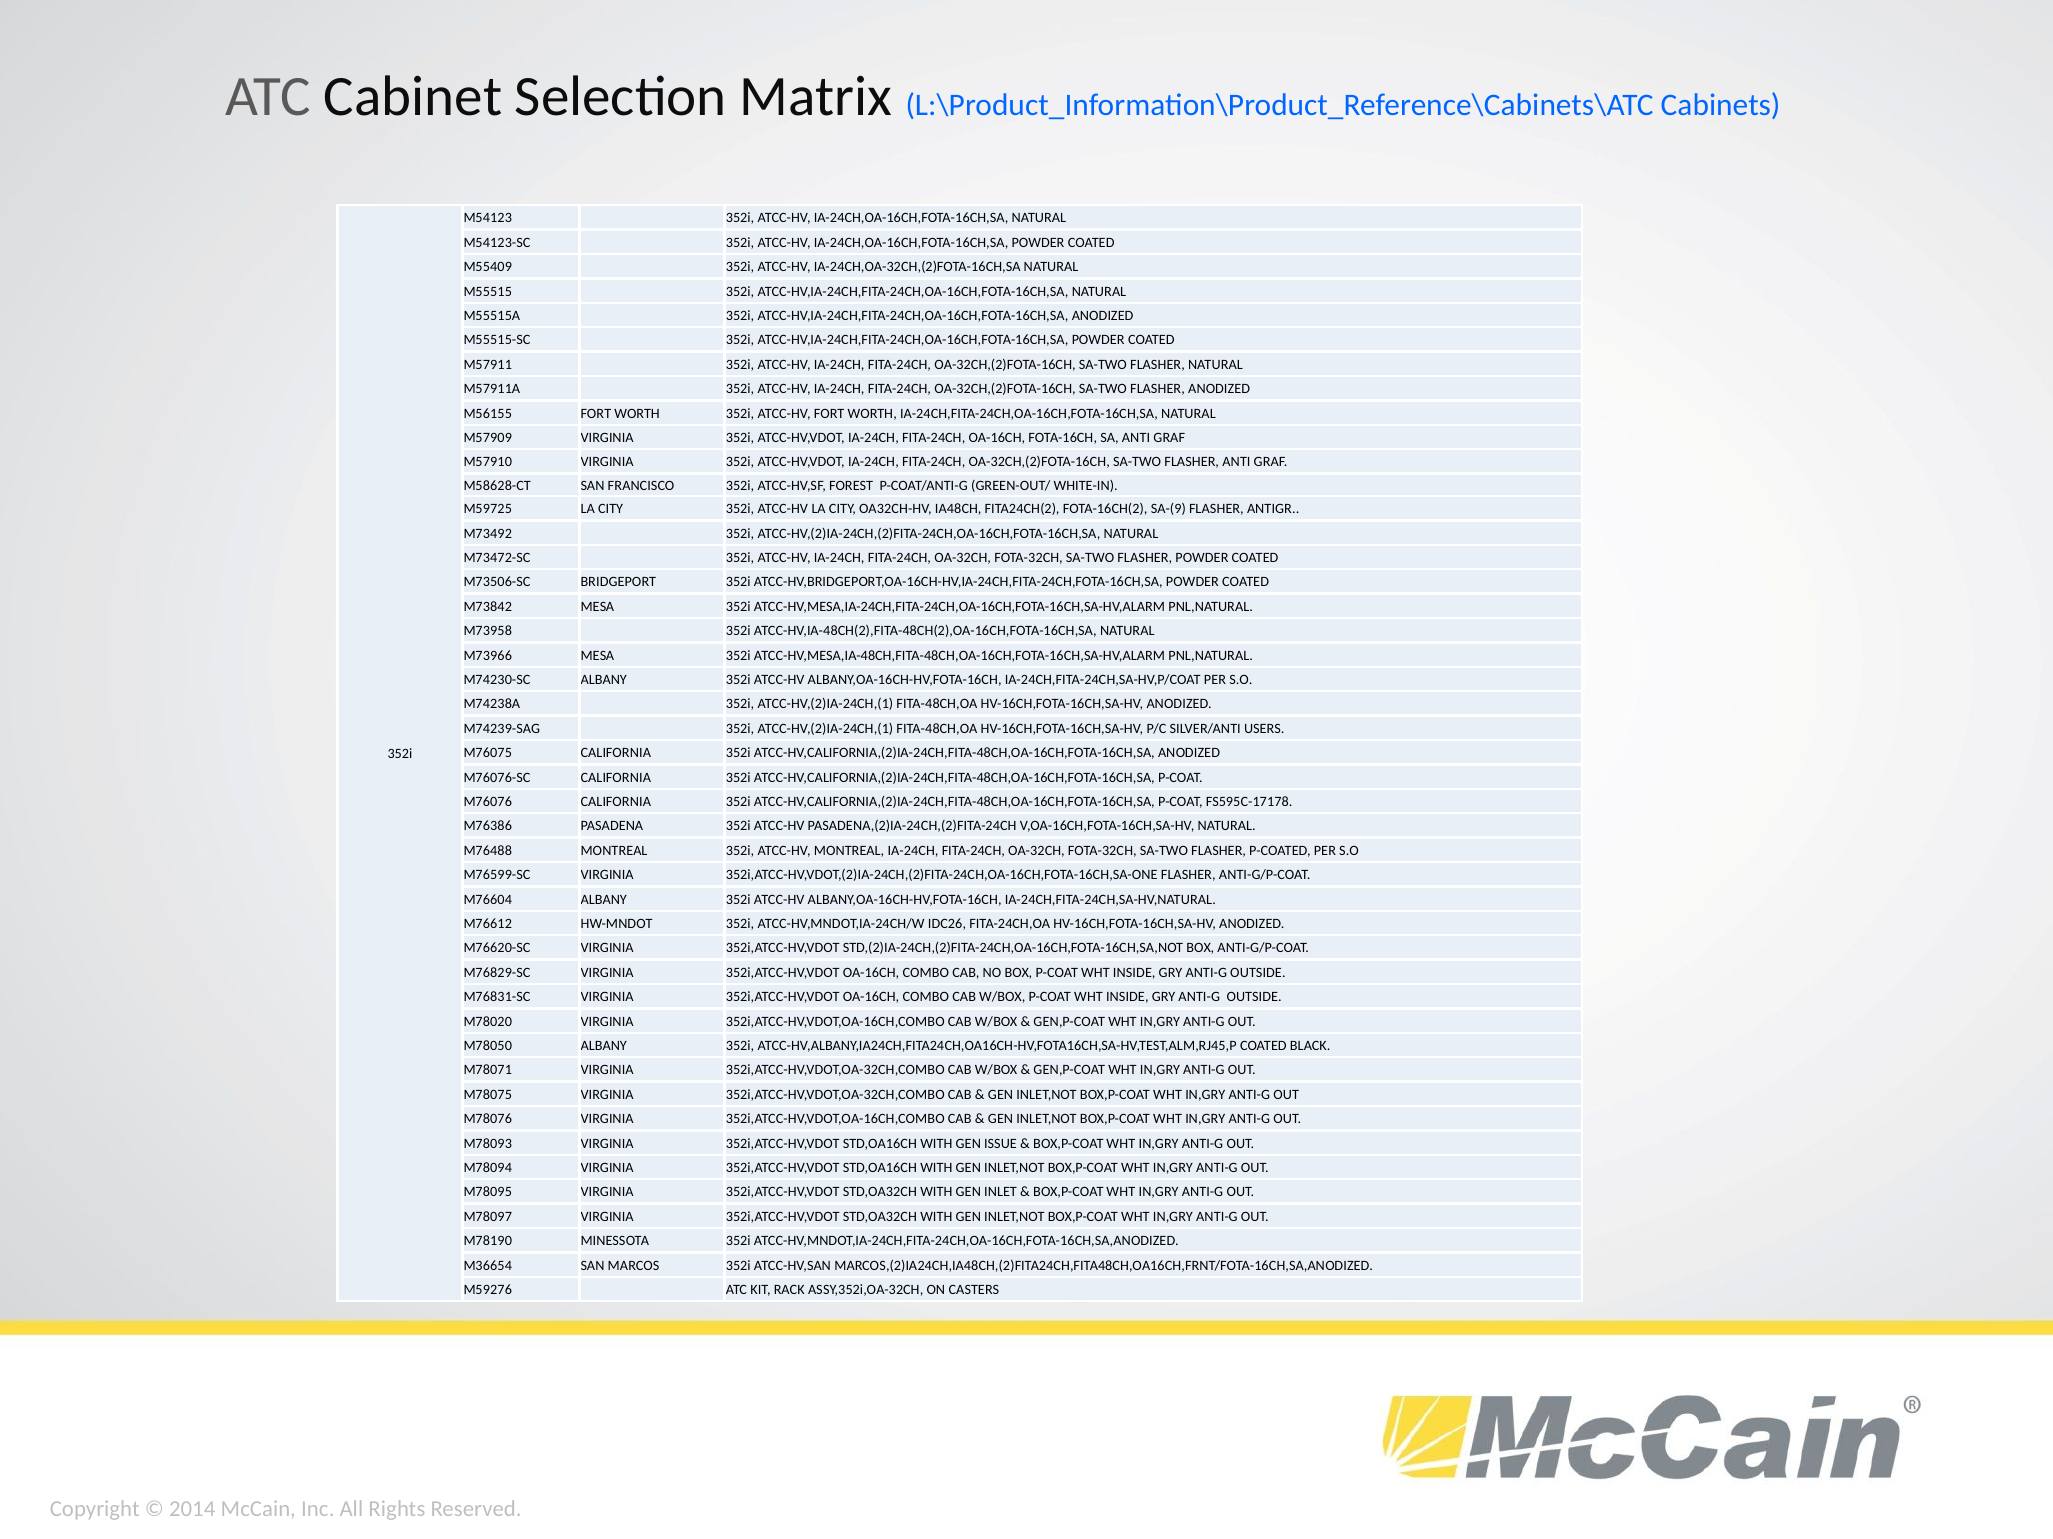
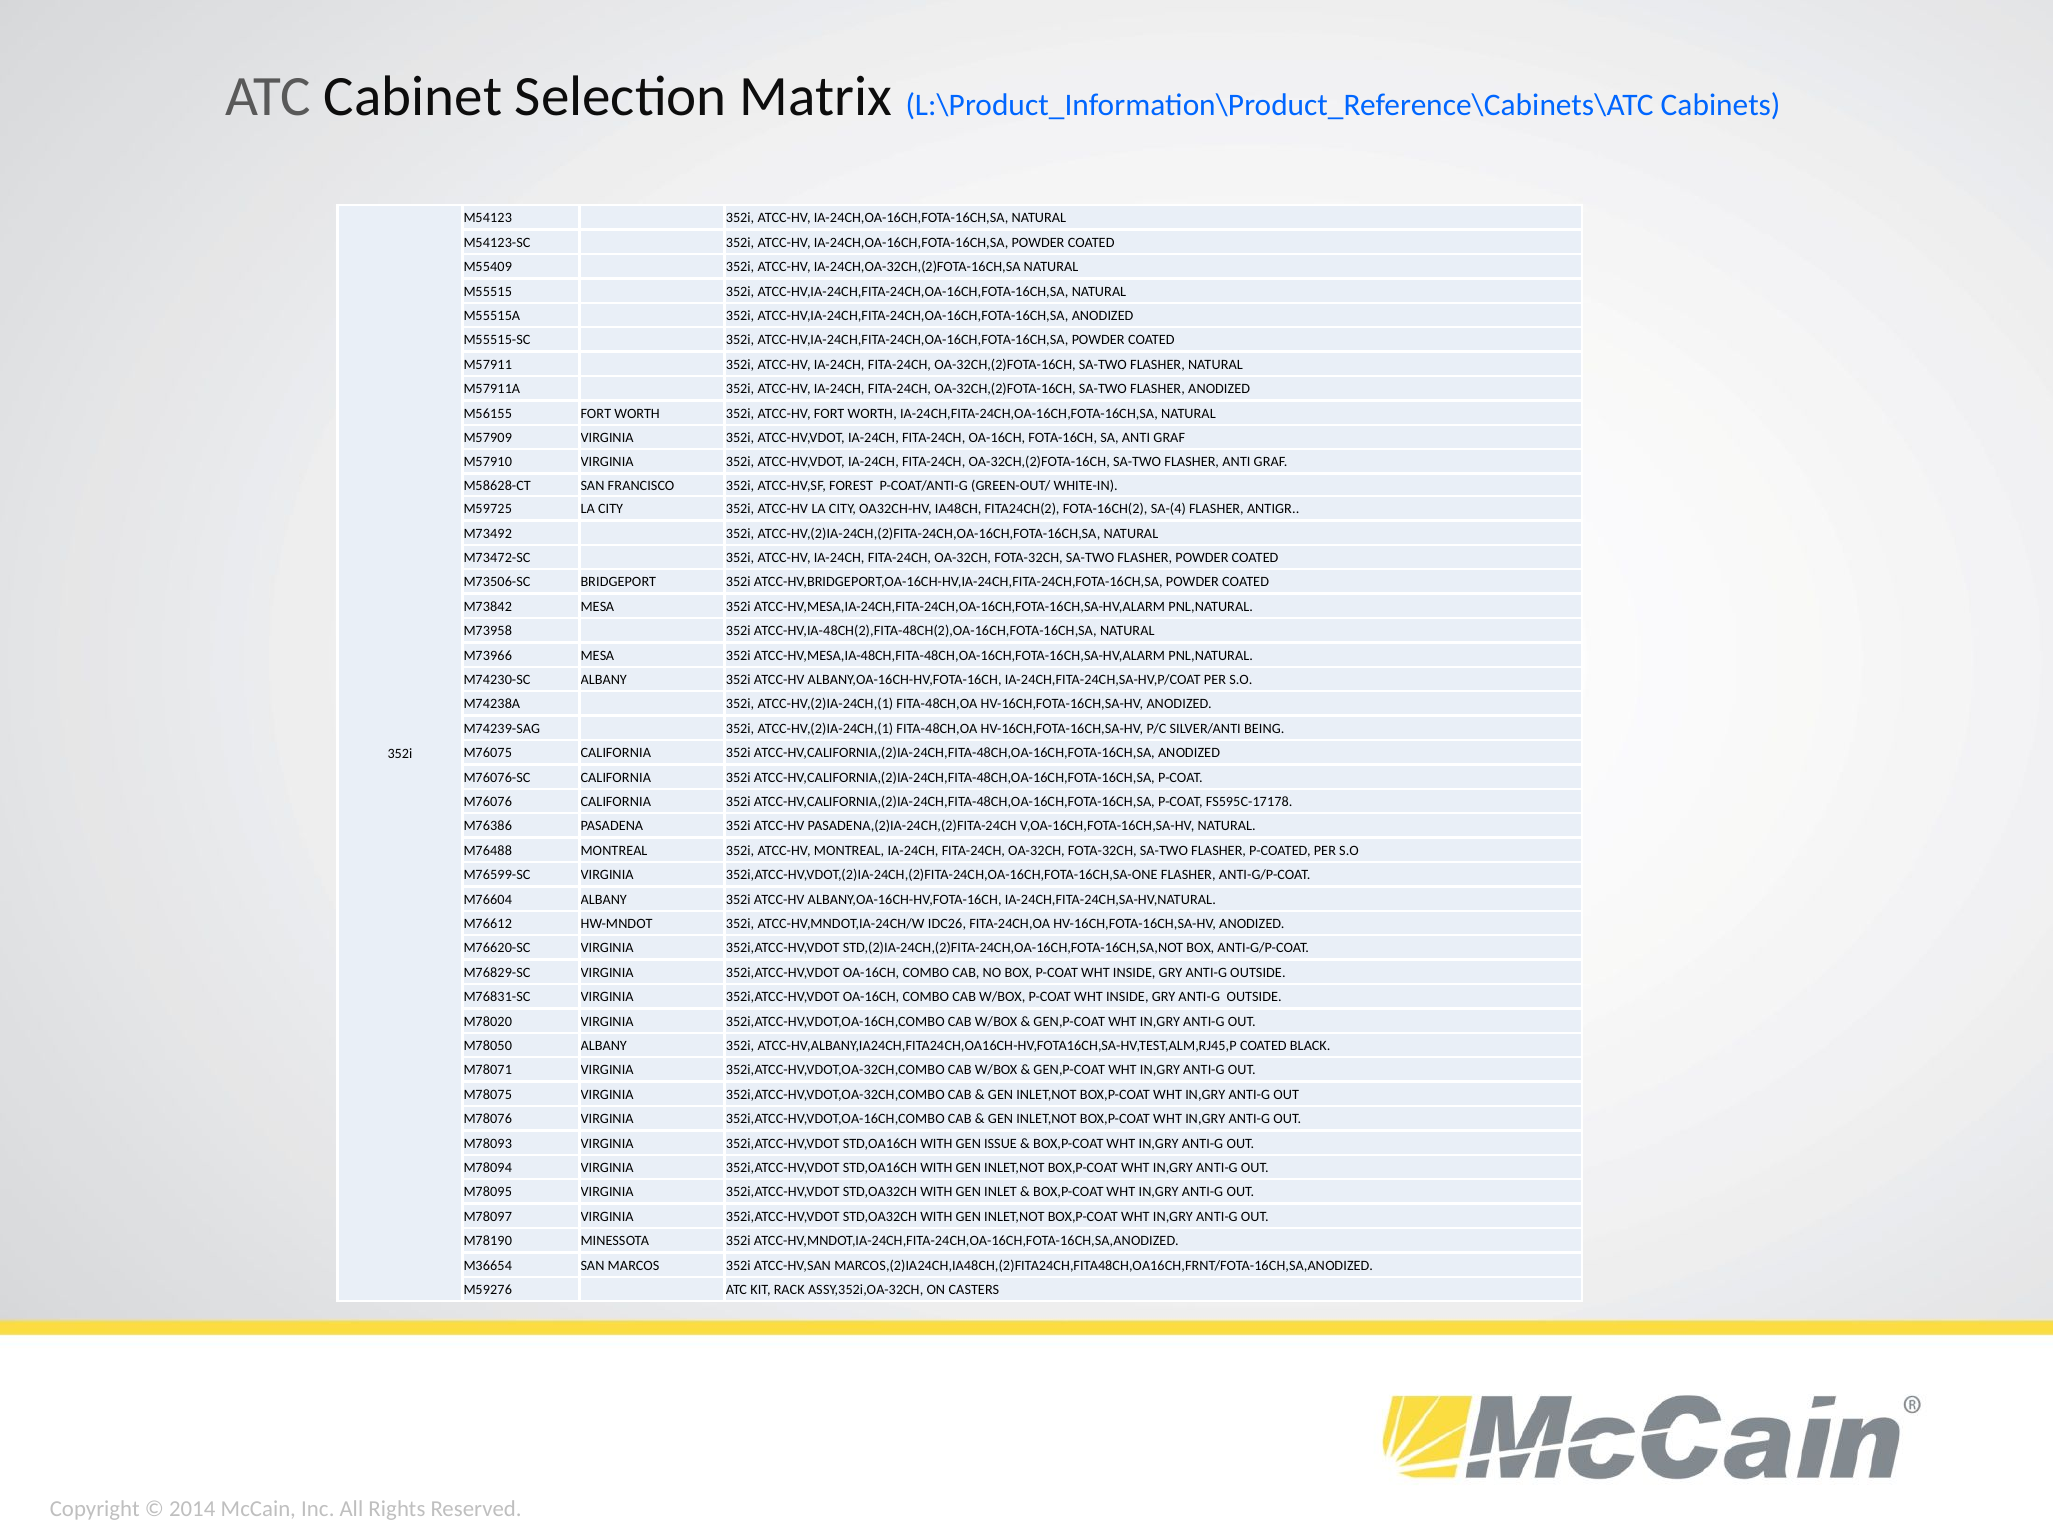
SA-(9: SA-(9 -> SA-(4 (1168, 509)
USERS: USERS -> BEING (1264, 729)
